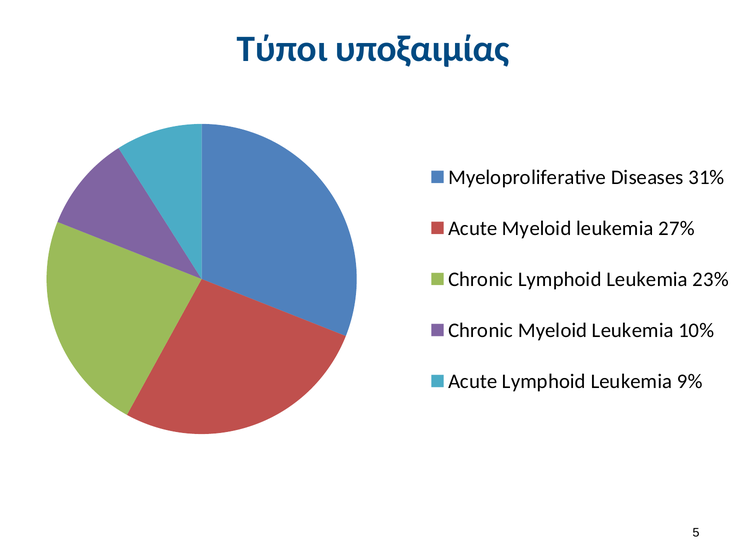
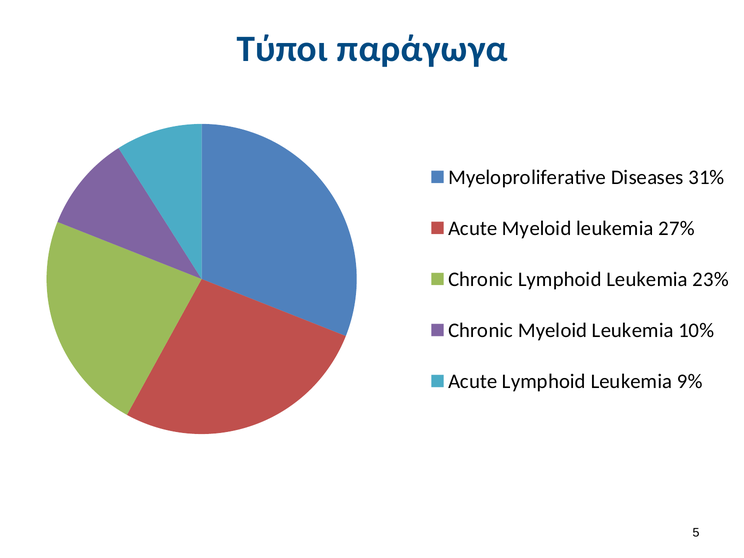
υποξαιμίας: υποξαιμίας -> παράγωγα (422, 49)
